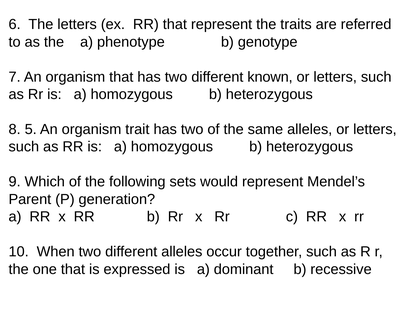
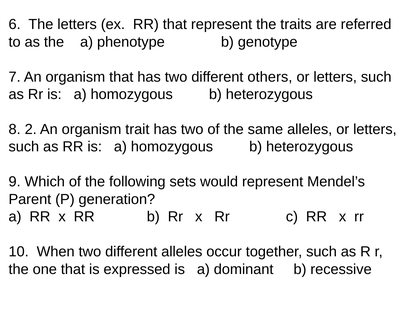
known: known -> others (270, 77)
5: 5 -> 2 (31, 129)
